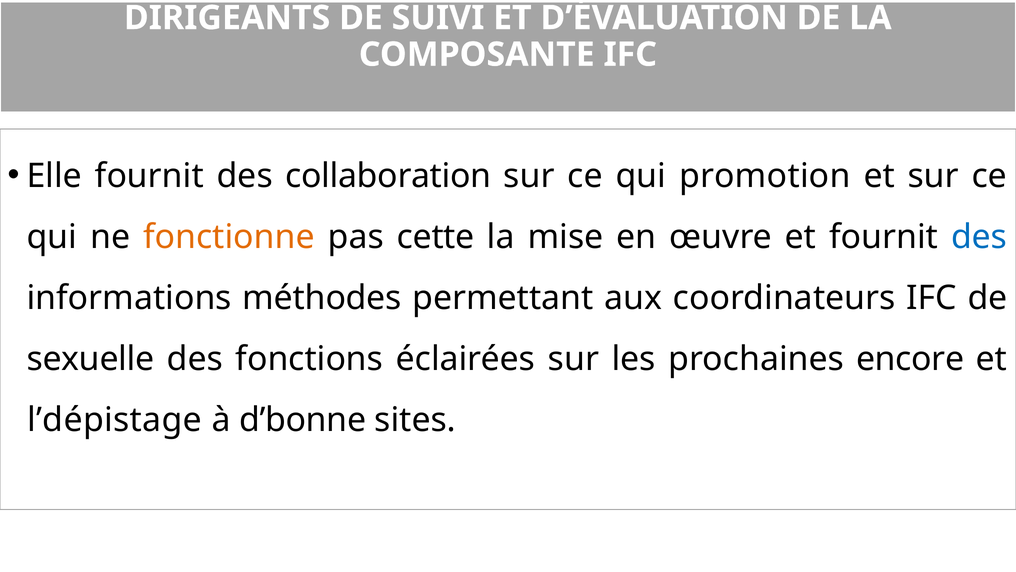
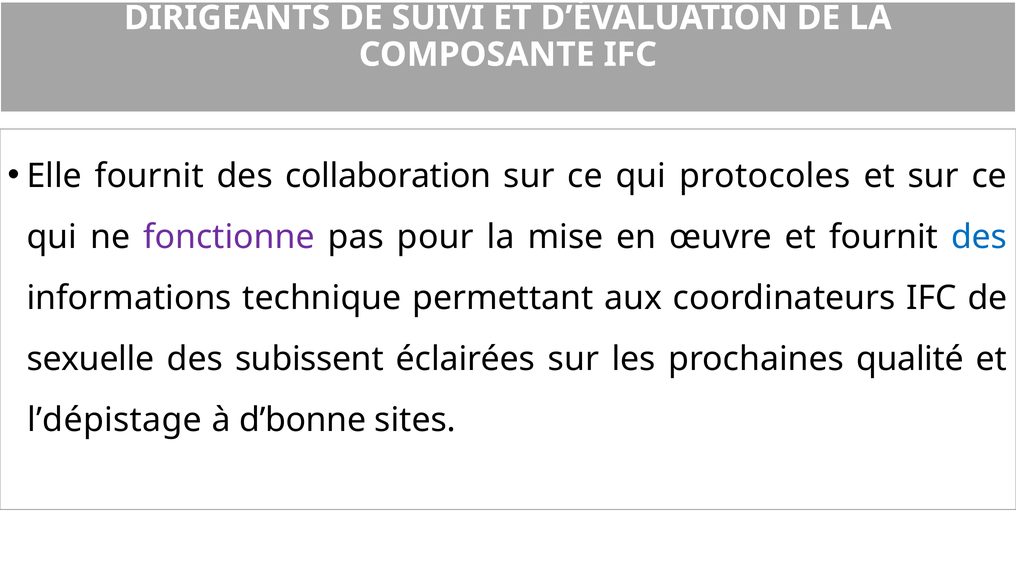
promotion: promotion -> protocoles (765, 176)
fonctionne colour: orange -> purple (229, 237)
cette: cette -> pour (435, 237)
méthodes: méthodes -> technique (322, 298)
fonctions: fonctions -> subissent (309, 359)
encore: encore -> qualité (910, 359)
